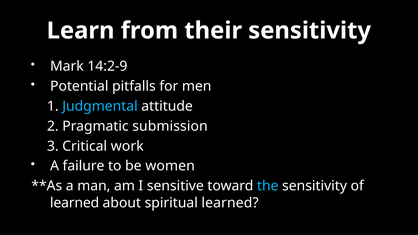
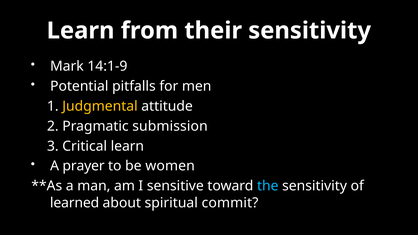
14:2-9: 14:2-9 -> 14:1-9 (107, 66)
Judgmental colour: light blue -> yellow (100, 106)
Critical work: work -> learn (127, 146)
failure: failure -> prayer (84, 166)
spiritual learned: learned -> commit (230, 203)
